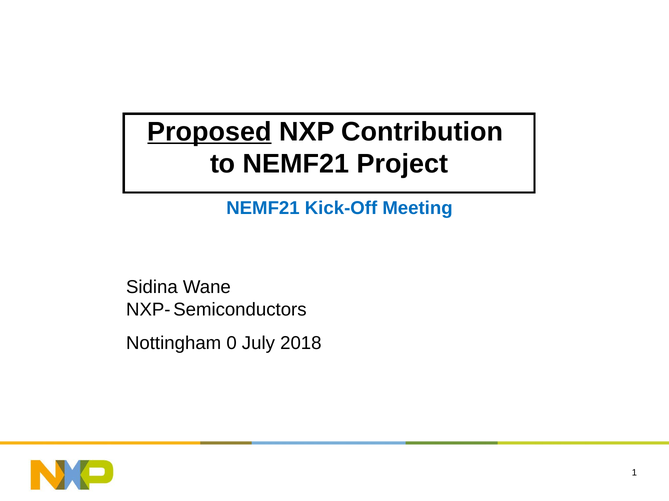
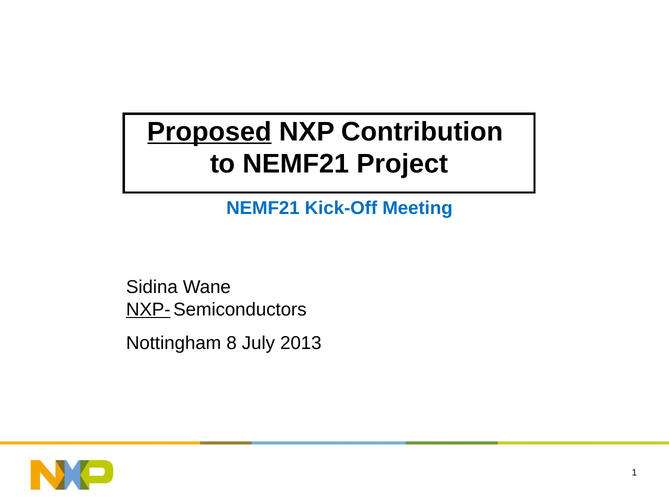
NXP- underline: none -> present (148, 310)
0: 0 -> 8 (232, 343)
2018: 2018 -> 2013 (301, 343)
